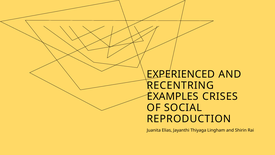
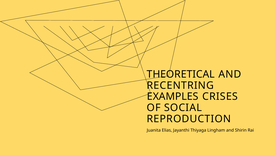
EXPERIENCED: EXPERIENCED -> THEORETICAL (181, 74)
